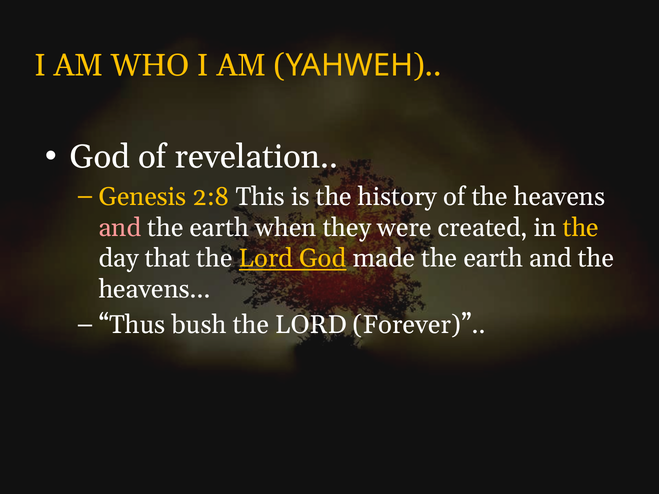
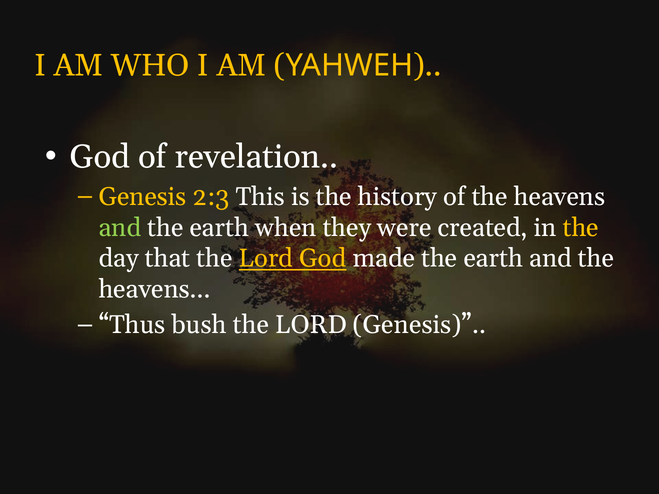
2:8: 2:8 -> 2:3 (211, 197)
and colour: pink -> light green (120, 228)
LORD Forever: Forever -> Genesis (419, 325)
